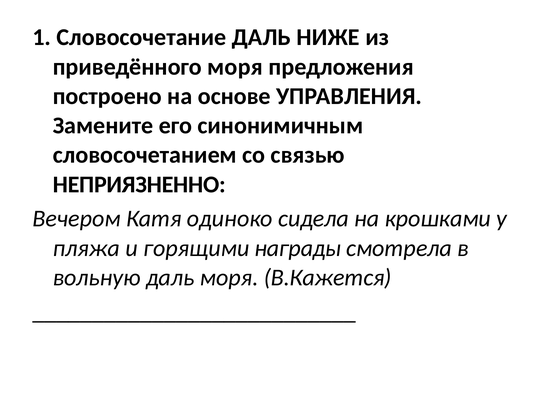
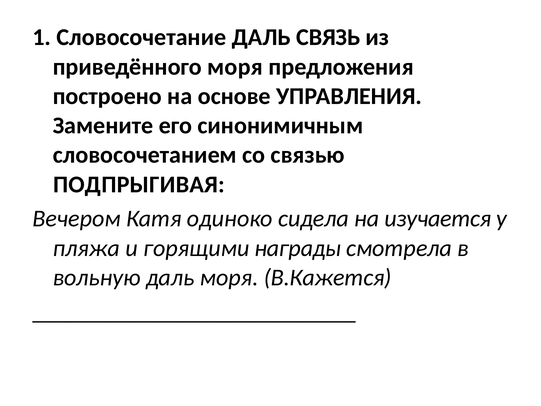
НИЖЕ: НИЖЕ -> СВЯЗЬ (328, 37)
НЕПРИЯЗНЕННО: НЕПРИЯЗНЕННО -> ПОДПРЫГИВАЯ (139, 184)
крошками: крошками -> изучается (438, 219)
